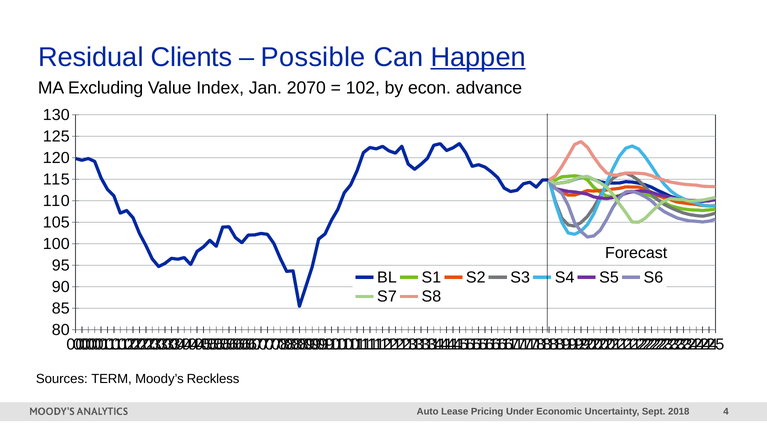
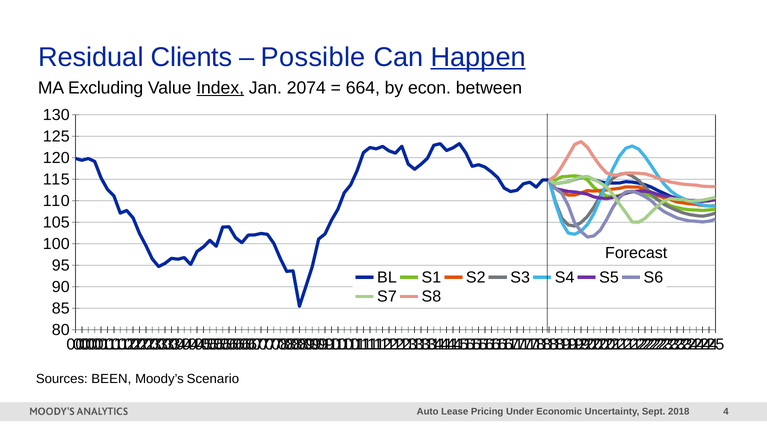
Index underline: none -> present (220, 88)
2070: 2070 -> 2074 (306, 88)
102: 102 -> 664 (363, 88)
advance: advance -> between (489, 88)
TERM: TERM -> BEEN (111, 379)
Reckless: Reckless -> Scenario (213, 379)
